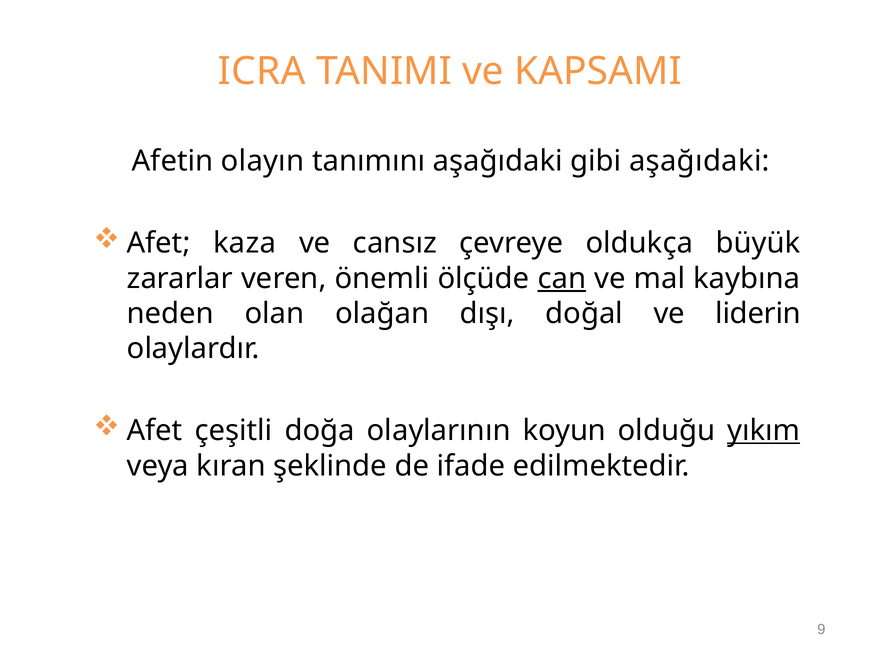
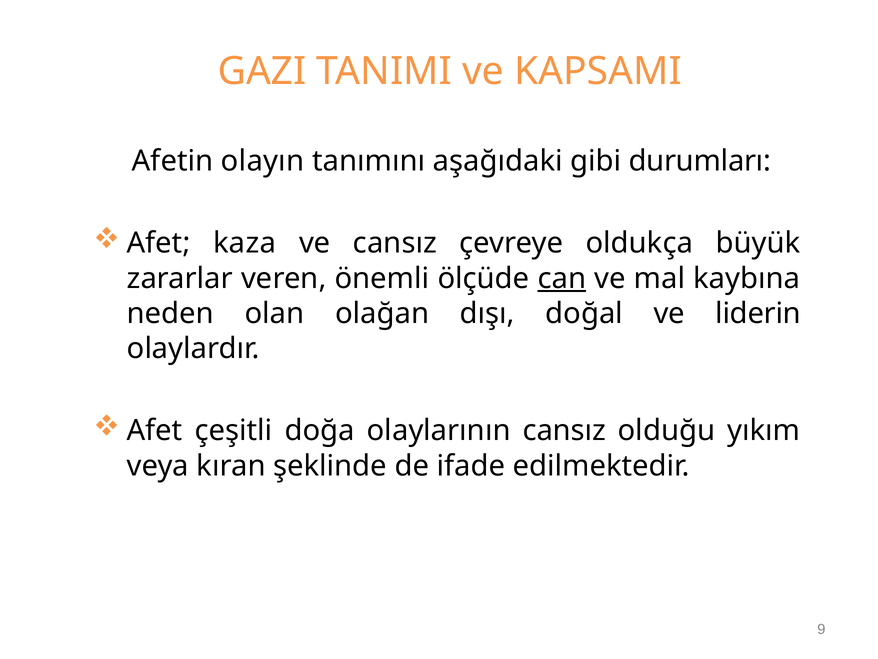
ICRA: ICRA -> GAZI (262, 71)
gibi aşağıdaki: aşağıdaki -> durumları (700, 161)
olaylarının koyun: koyun -> cansız (564, 430)
yıkım underline: present -> none (764, 430)
